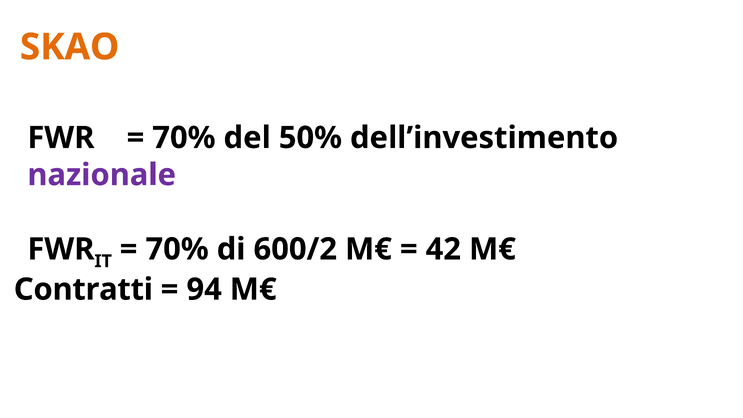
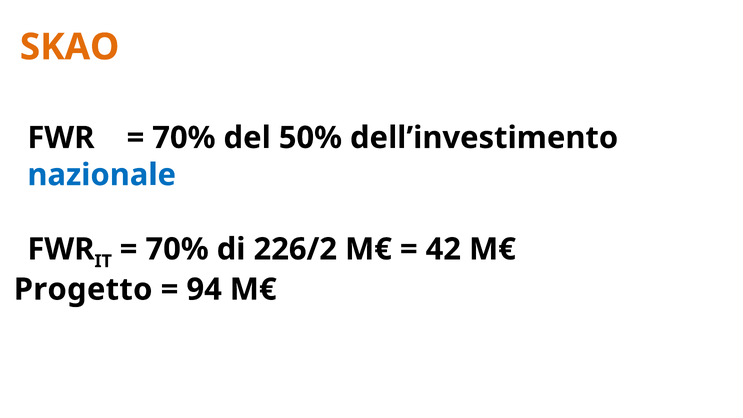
nazionale colour: purple -> blue (102, 175)
600/2: 600/2 -> 226/2 (295, 249)
Contratti: Contratti -> Progetto (83, 289)
